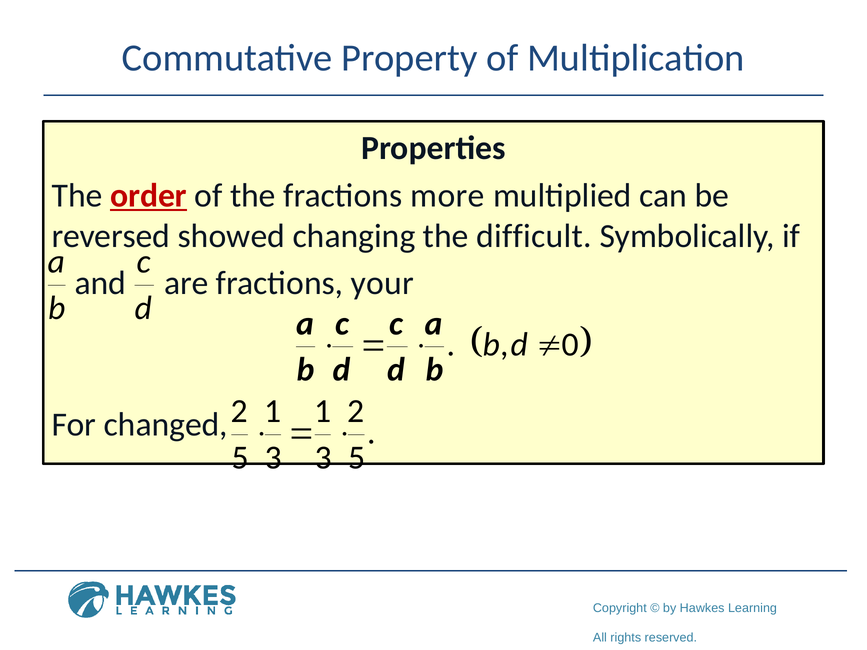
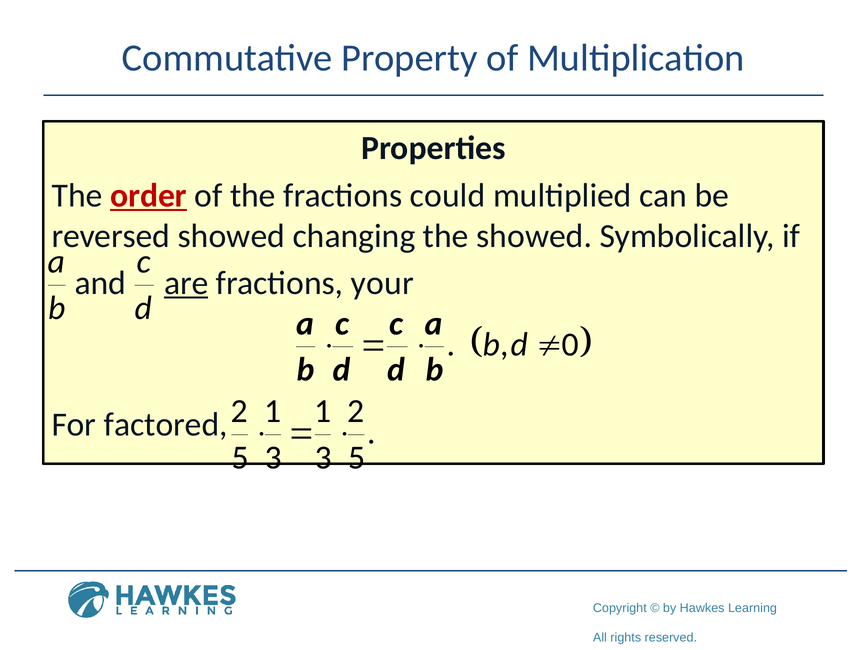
more: more -> could (448, 195)
the difficult: difficult -> showed (534, 236)
are underline: none -> present (186, 283)
changed: changed -> factored (166, 425)
